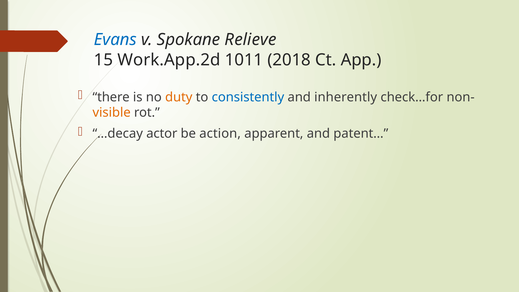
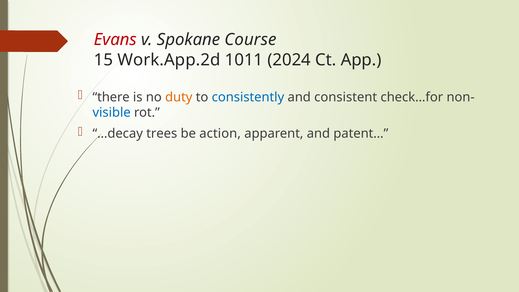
Evans colour: blue -> red (115, 40)
Relieve: Relieve -> Course (251, 40)
2018: 2018 -> 2024 (289, 60)
inherently: inherently -> consistent (346, 97)
visible colour: orange -> blue (112, 113)
actor: actor -> trees (162, 134)
